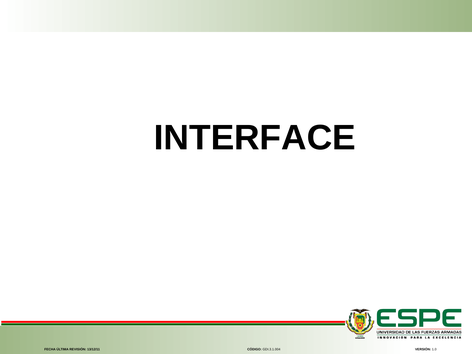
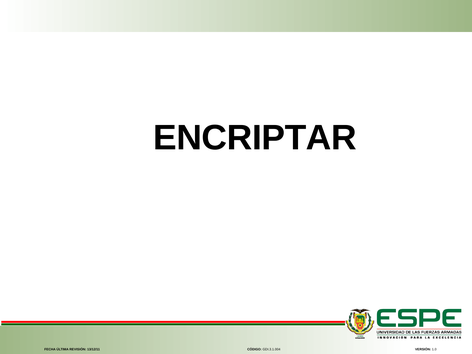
INTERFACE: INTERFACE -> ENCRIPTAR (255, 138)
